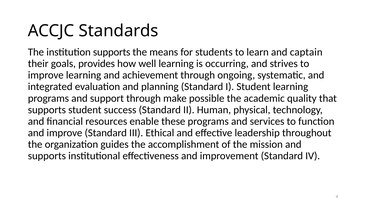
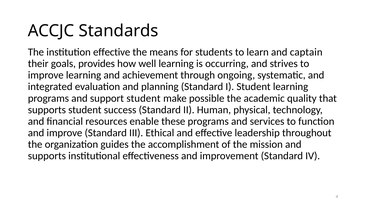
institution supports: supports -> effective (112, 52)
support through: through -> student (144, 98)
